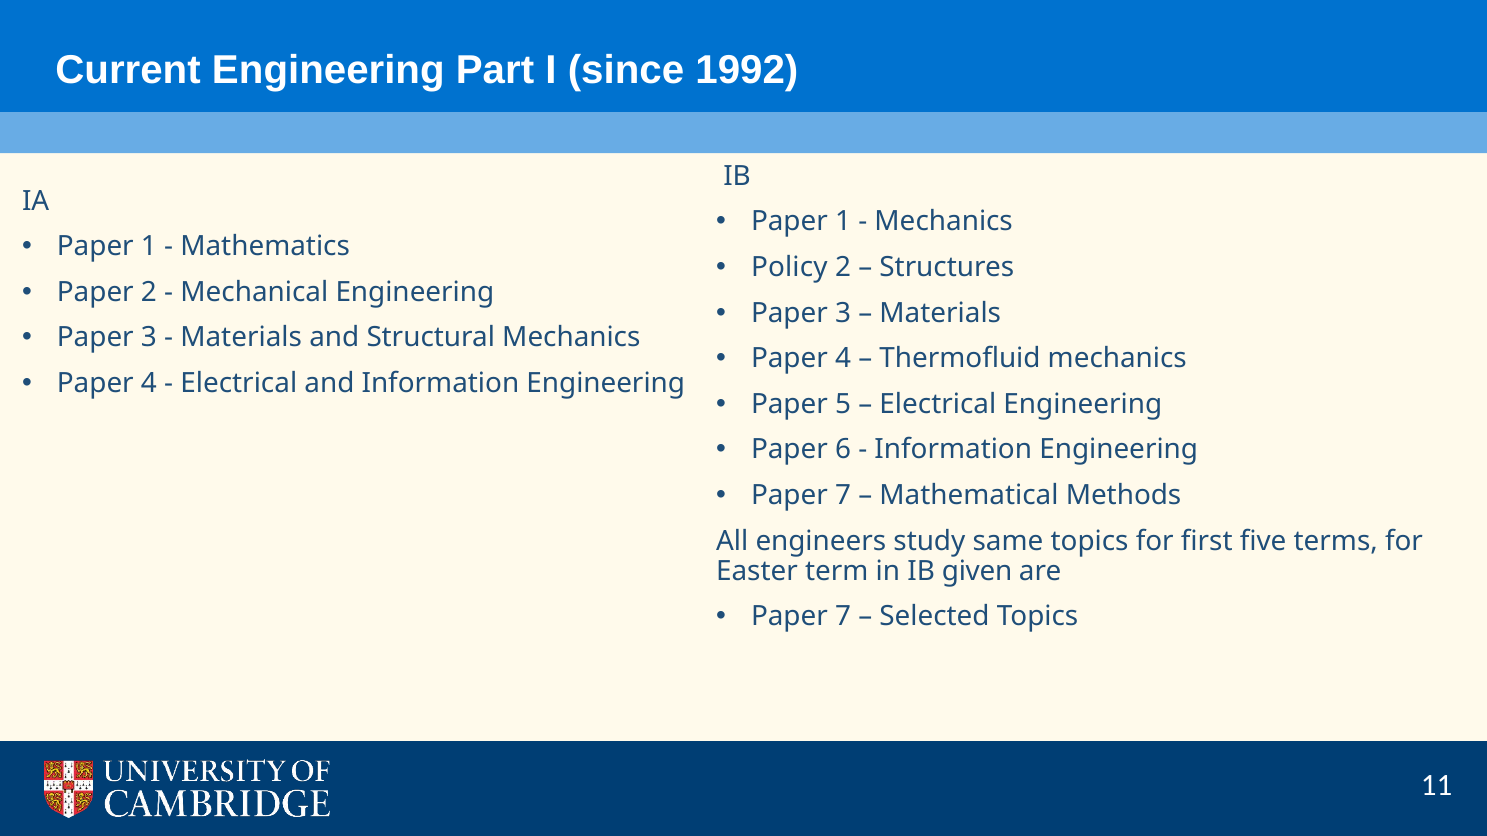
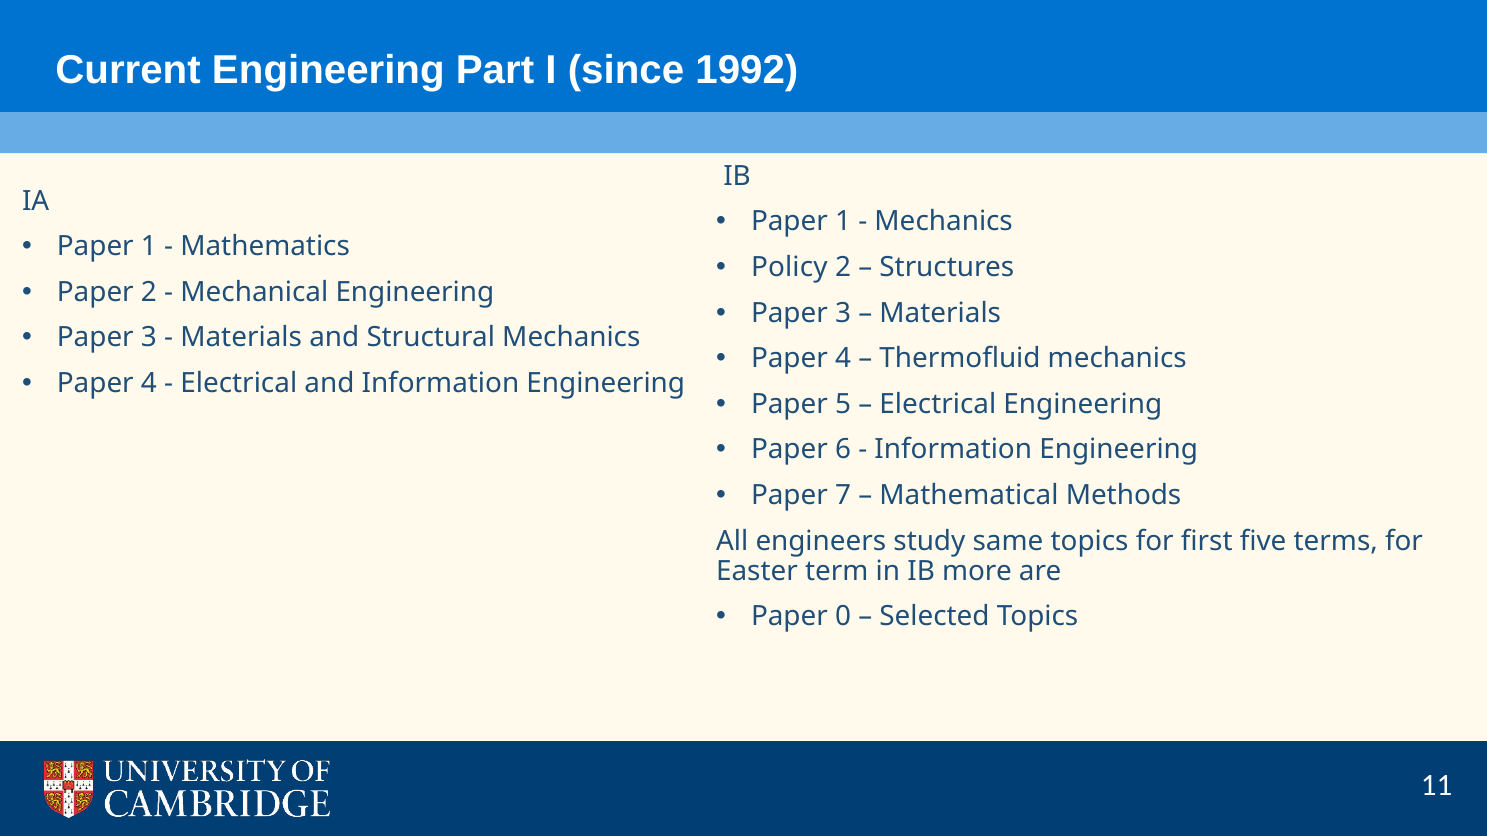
given: given -> more (977, 571)
7: 7 -> 0 (843, 617)
